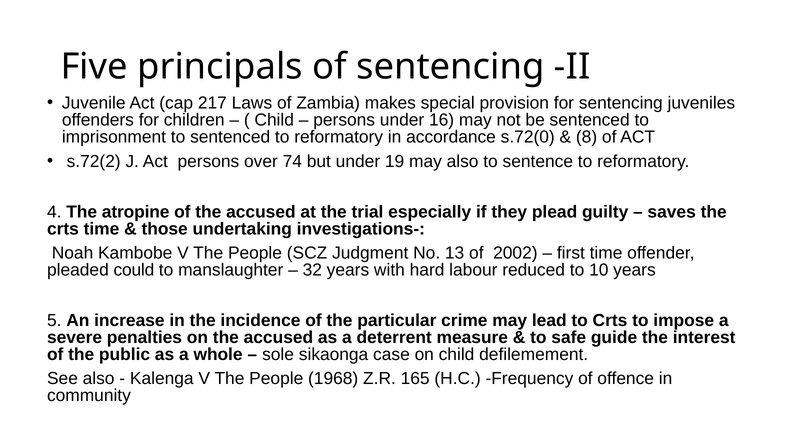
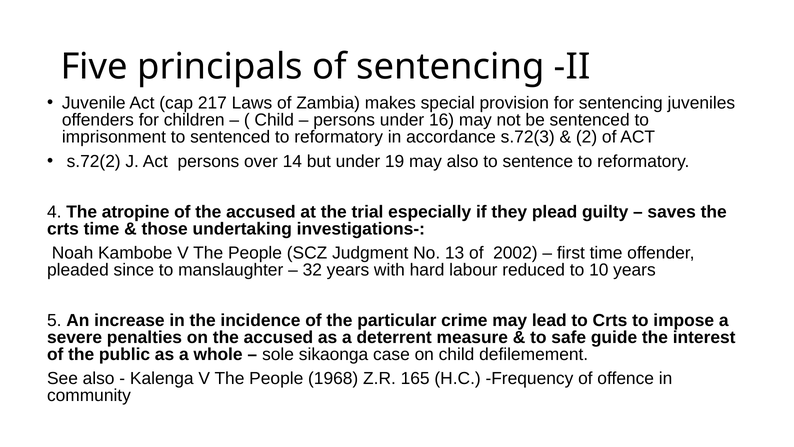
s.72(0: s.72(0 -> s.72(3 (528, 137)
8: 8 -> 2 (587, 137)
74: 74 -> 14 (292, 161)
could: could -> since (134, 270)
